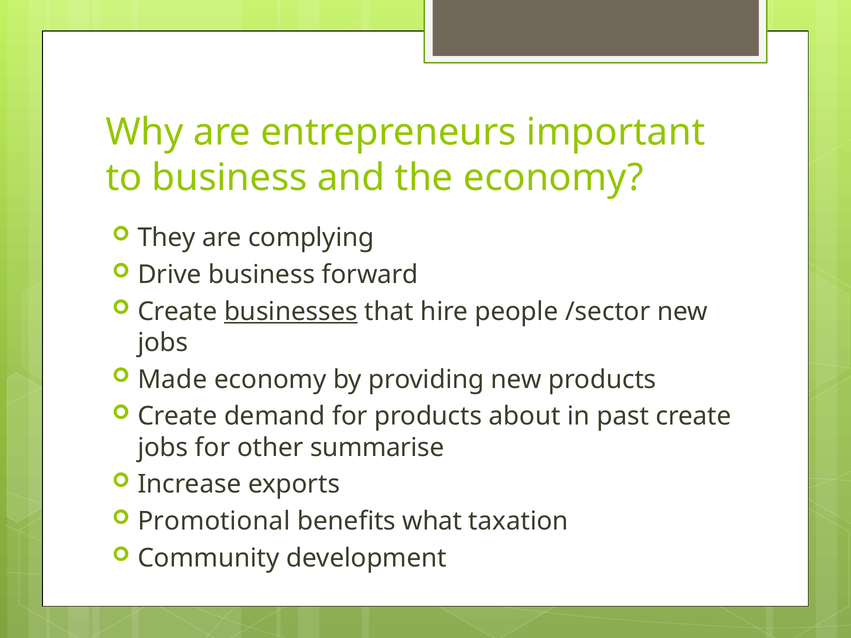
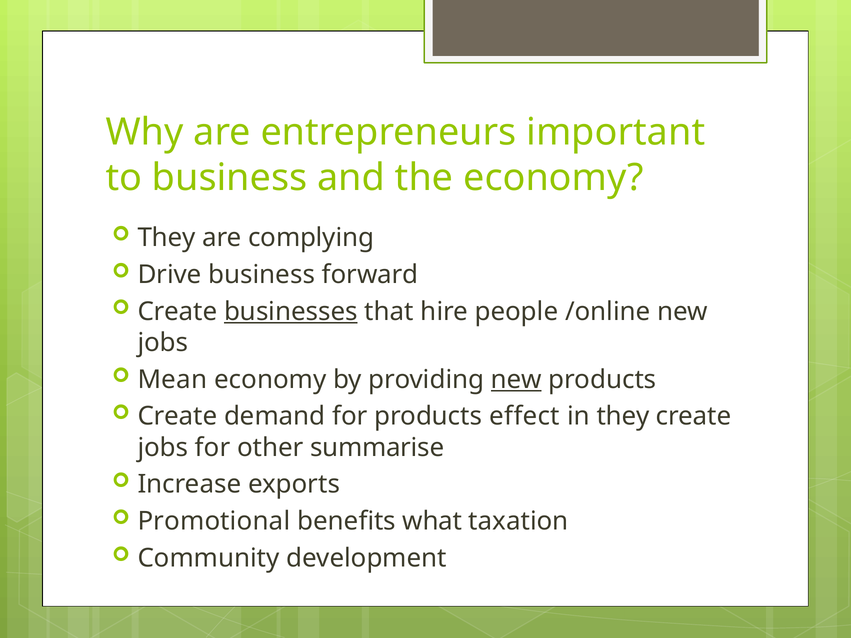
/sector: /sector -> /online (608, 312)
Made: Made -> Mean (172, 380)
new underline: none -> present (516, 380)
about: about -> effect (525, 417)
in past: past -> they (623, 417)
